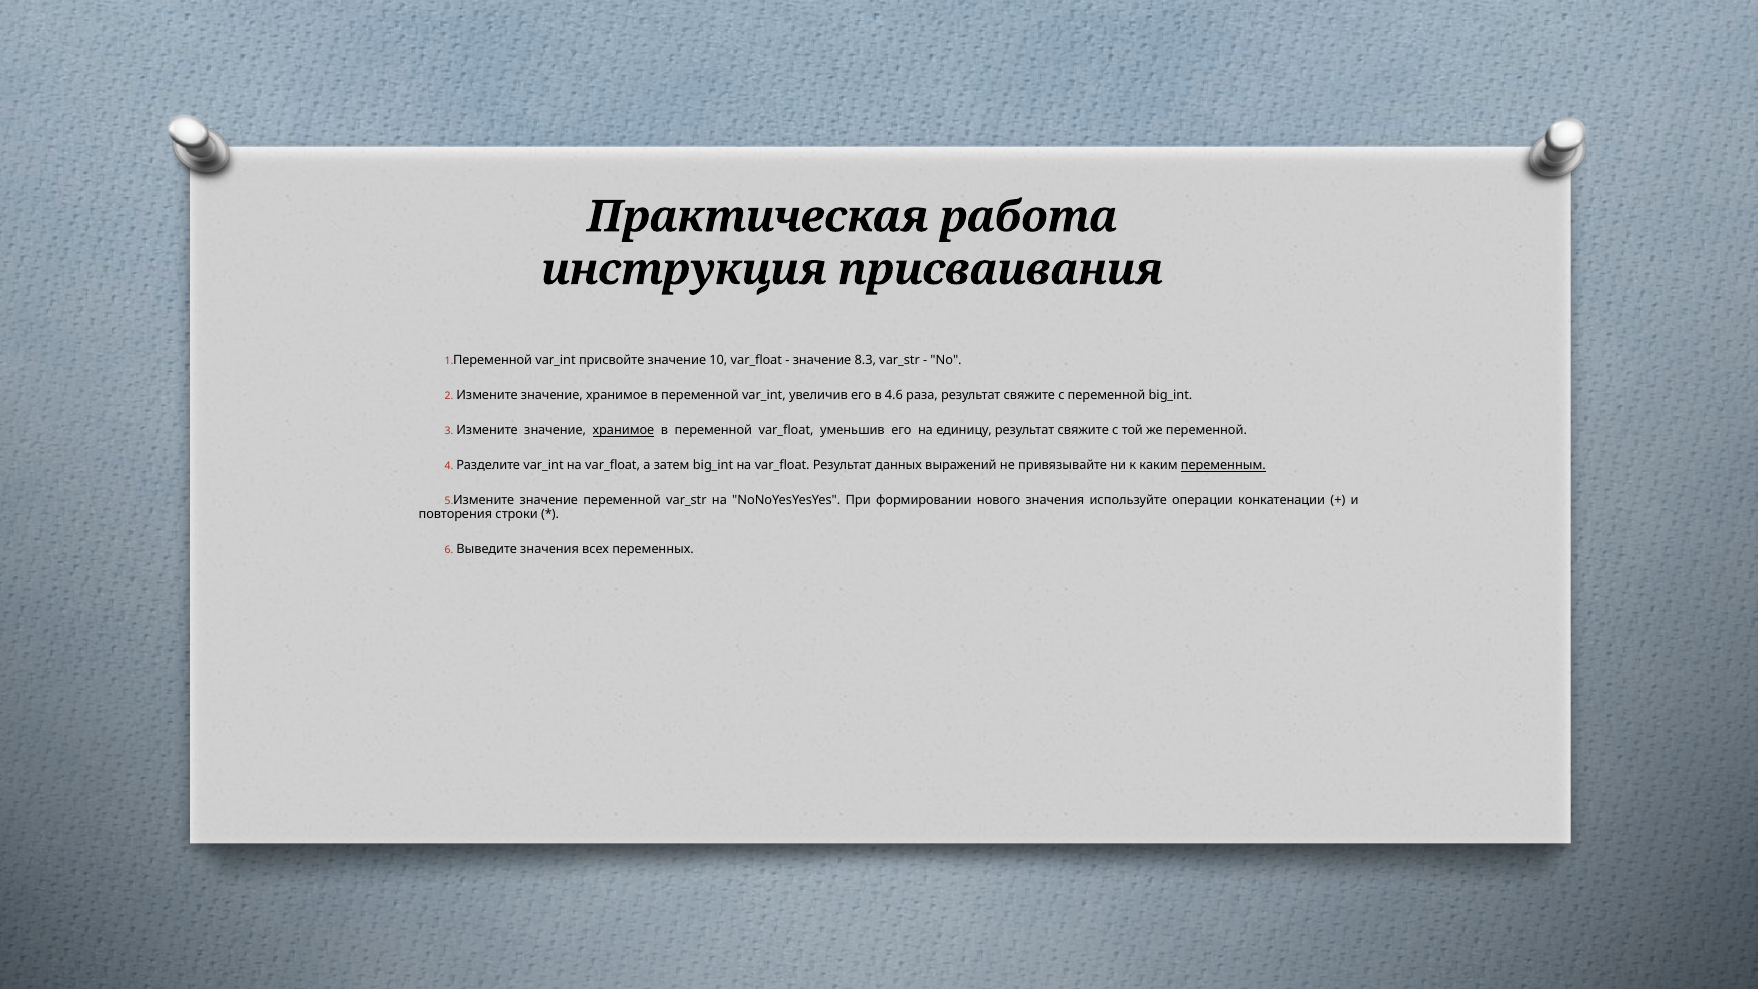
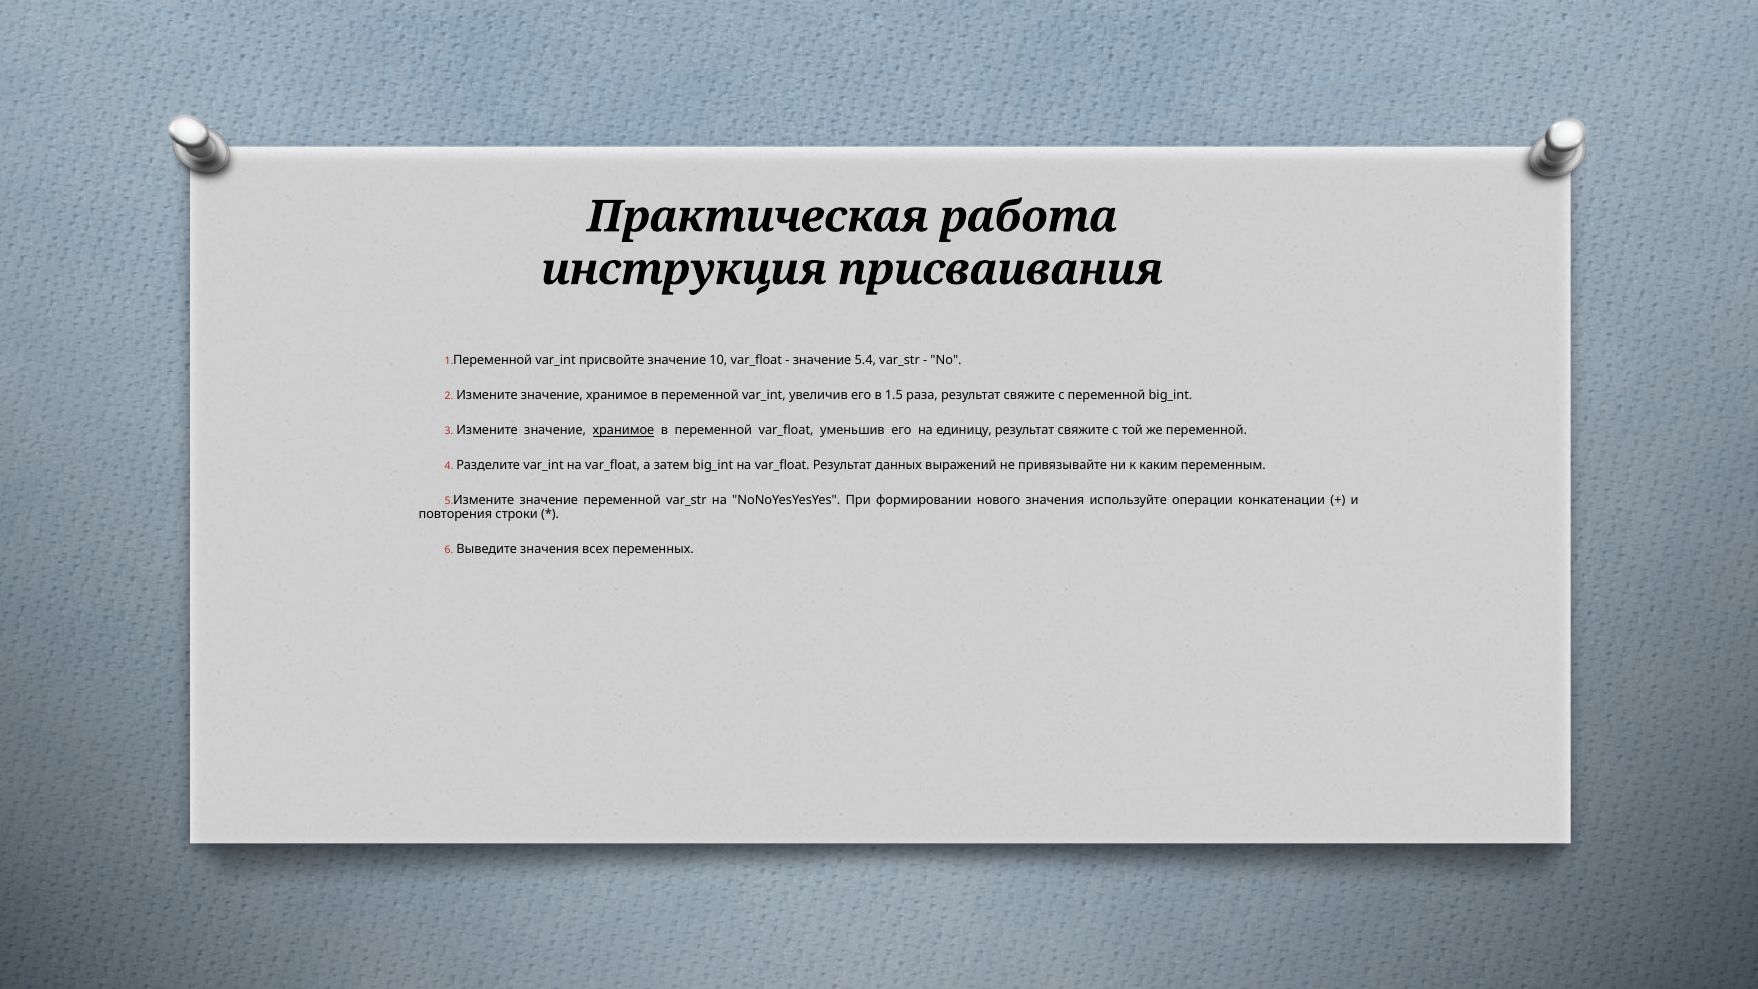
8.3: 8.3 -> 5.4 (865, 361)
4.6: 4.6 -> 1.5 (894, 396)
переменным underline: present -> none (1223, 465)
